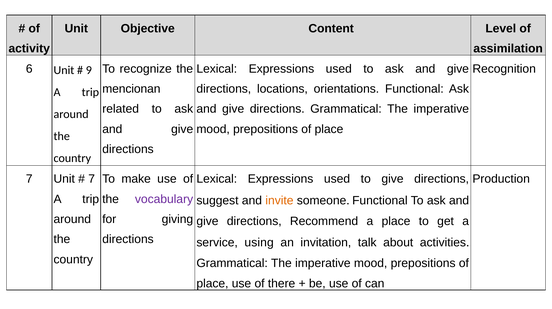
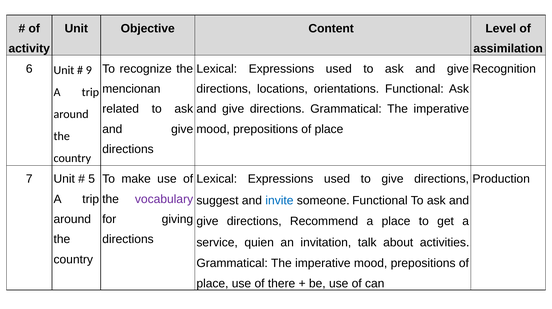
7: 7 -> 5 (92, 179)
invite colour: orange -> blue (279, 201)
using: using -> quien (259, 243)
